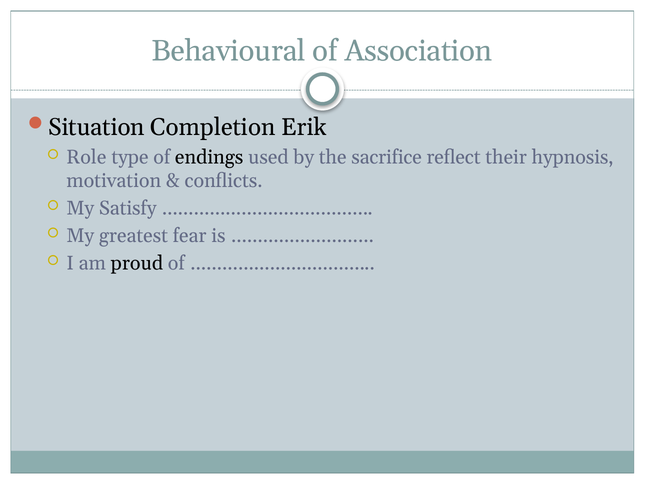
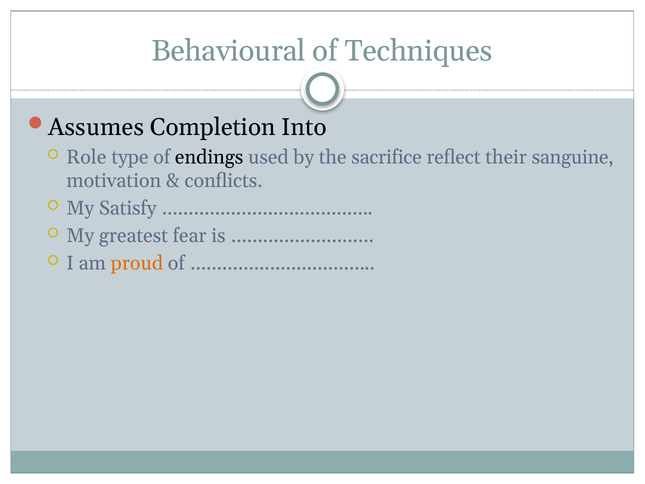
Association: Association -> Techniques (419, 51)
Situation: Situation -> Assumes (96, 127)
Erik: Erik -> Into (304, 127)
hypnosis: hypnosis -> sanguine (573, 157)
proud colour: black -> orange (137, 263)
